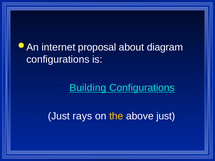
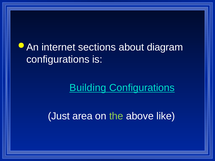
proposal: proposal -> sections (97, 47)
rays: rays -> area (82, 116)
the colour: yellow -> light green (116, 116)
above just: just -> like (166, 116)
